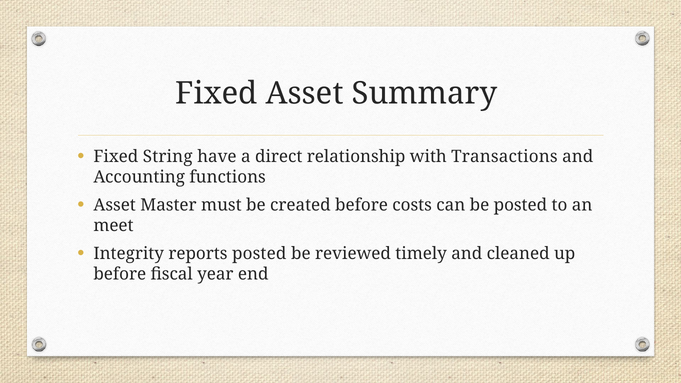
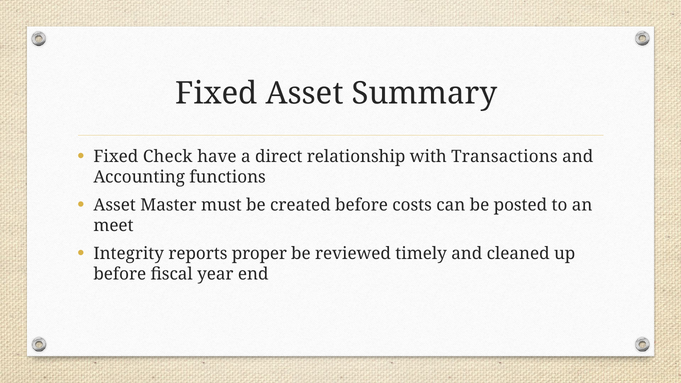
String: String -> Check (168, 157)
reports posted: posted -> proper (259, 254)
